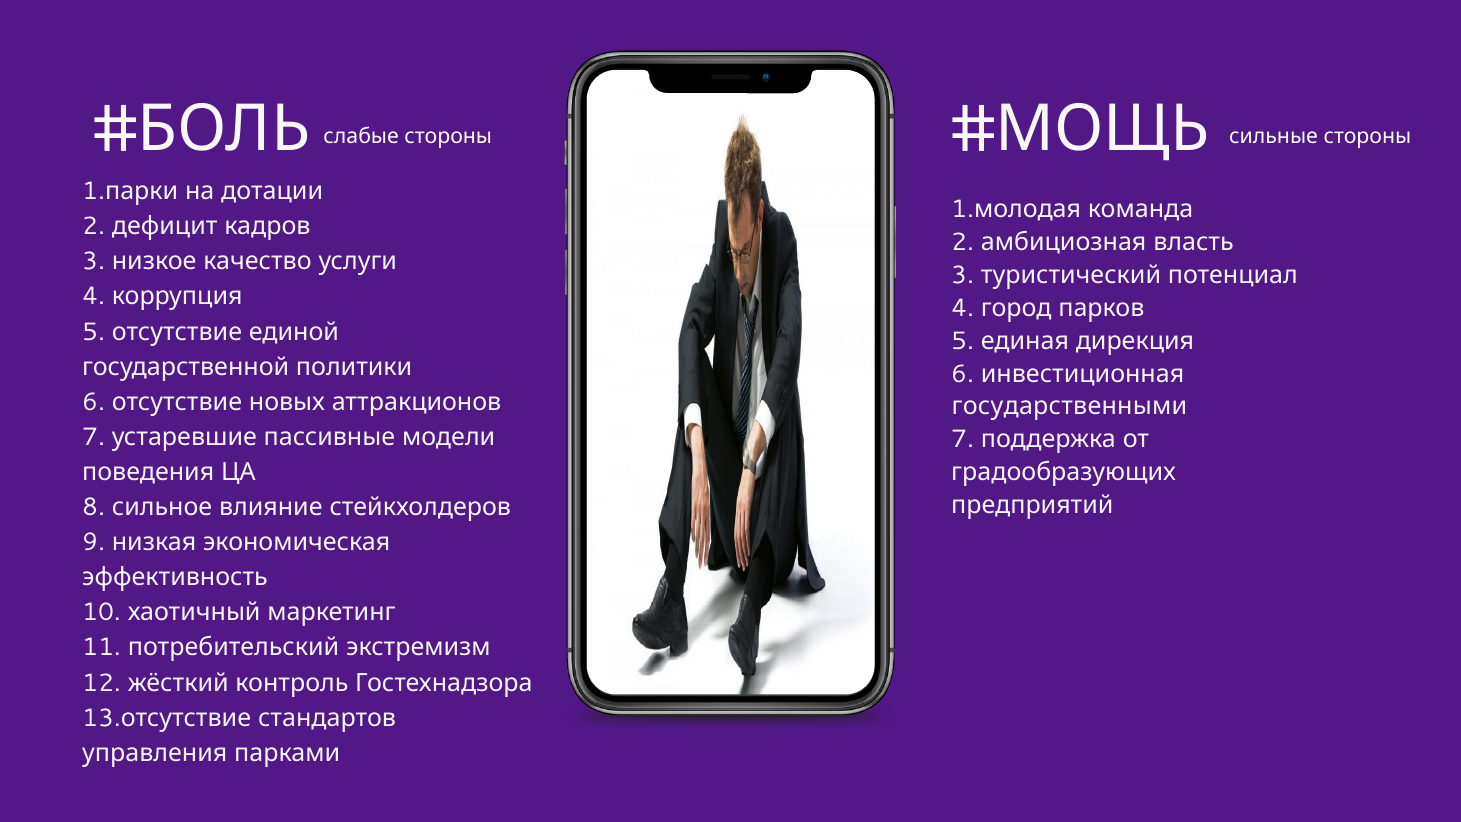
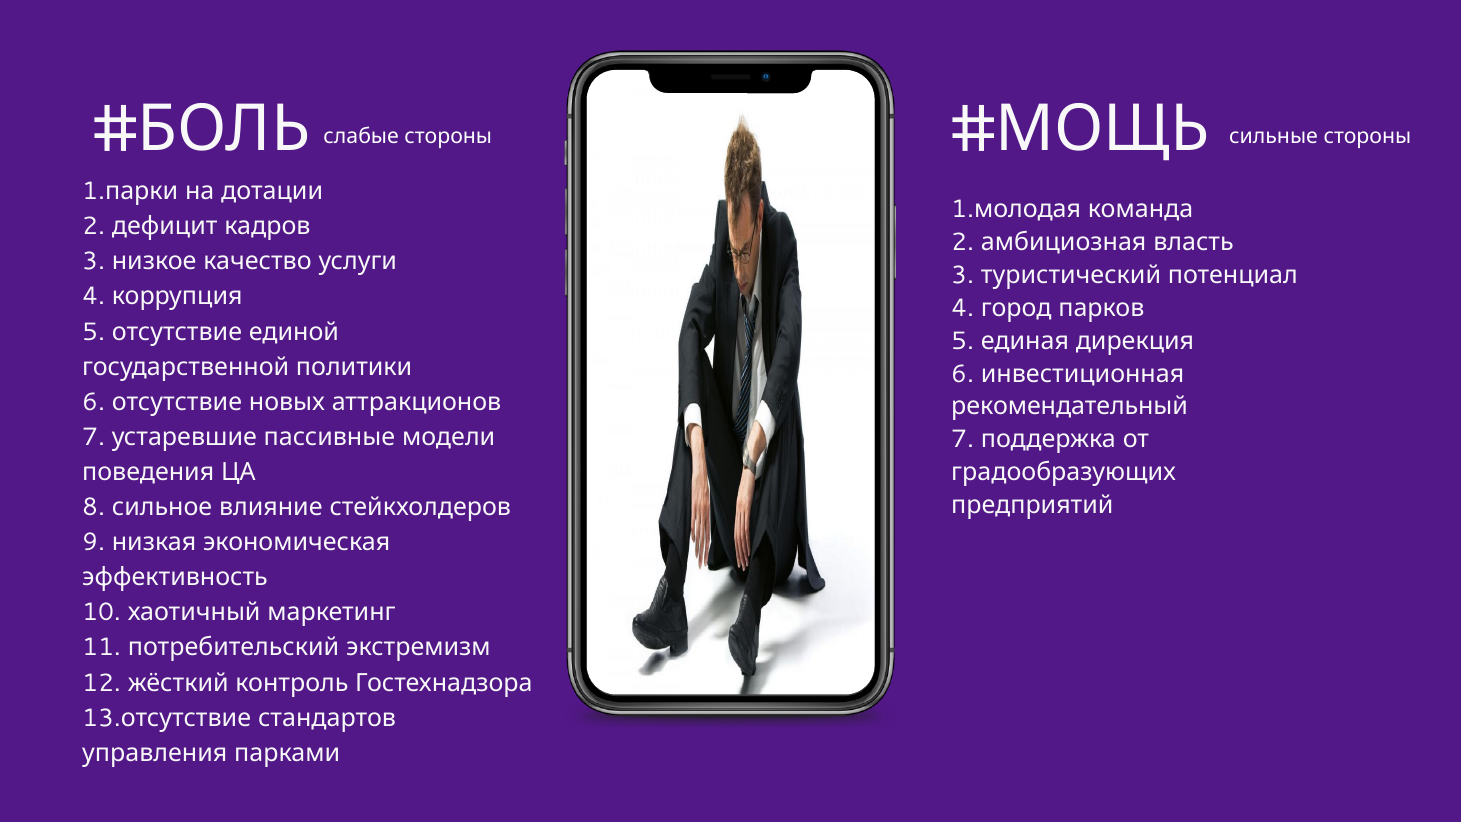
государственными: государственными -> рекомендательный (1070, 407)
